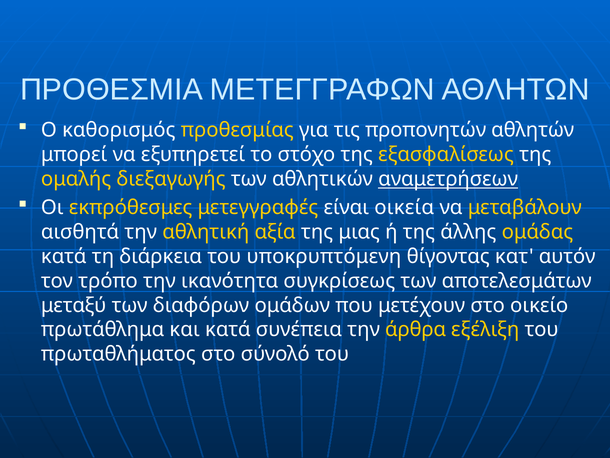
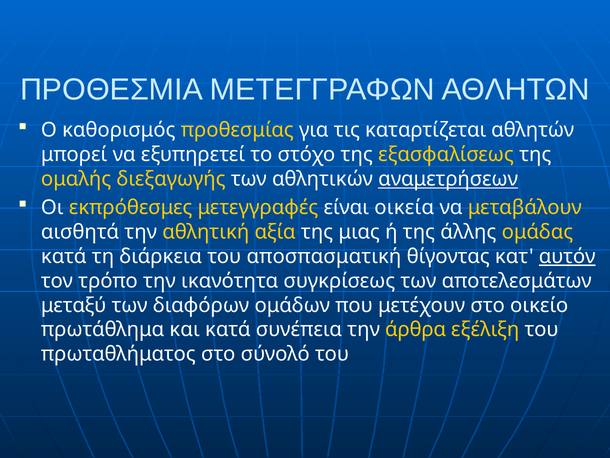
προπονητών: προπονητών -> καταρτίζεται (426, 130)
υποκρυπτόμενη: υποκρυπτόμενη -> αποσπασματική (324, 256)
αυτόν underline: none -> present (567, 256)
